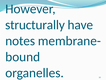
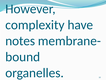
structurally: structurally -> complexity (35, 25)
